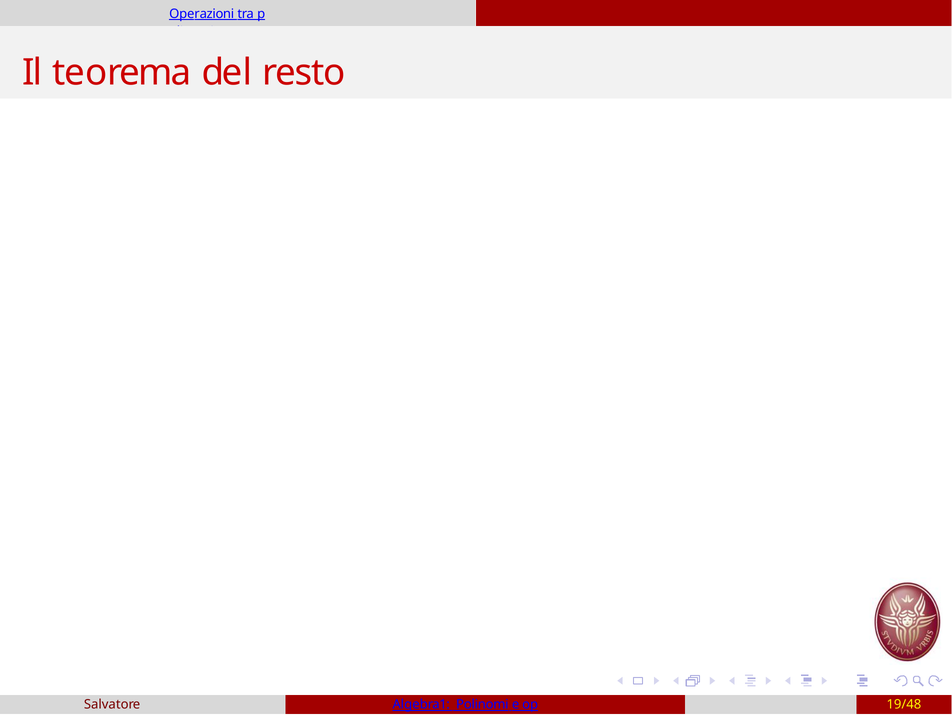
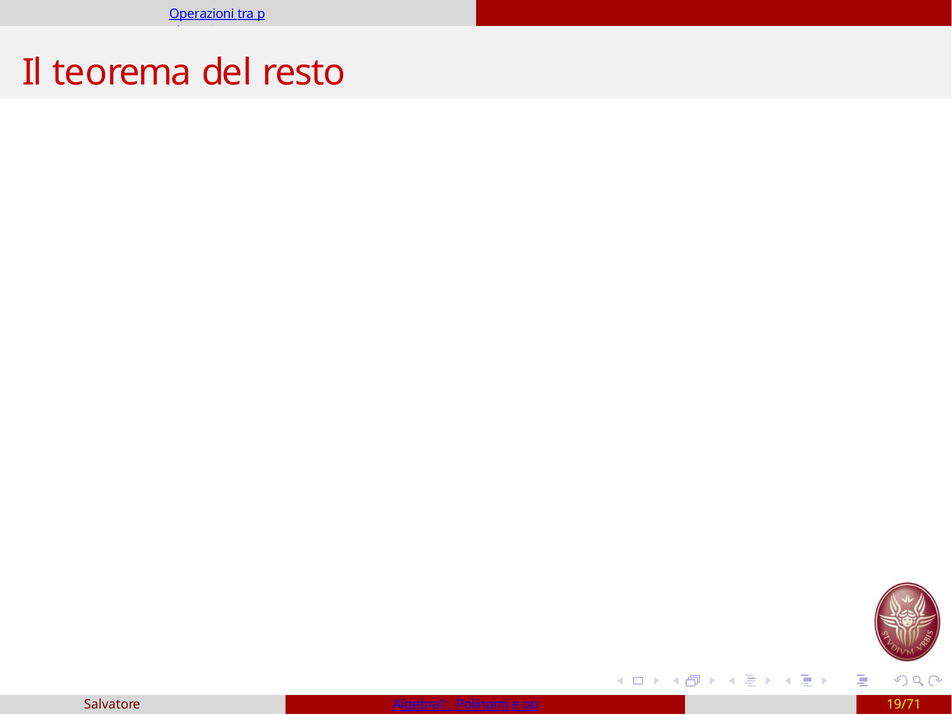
19/48: 19/48 -> 19/71 (904, 704)
